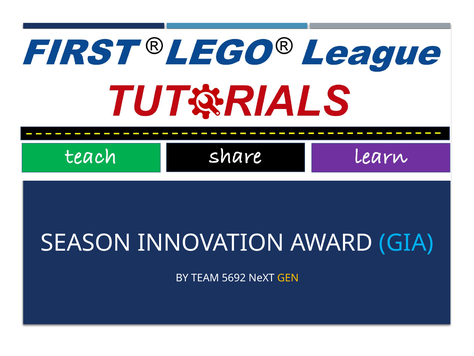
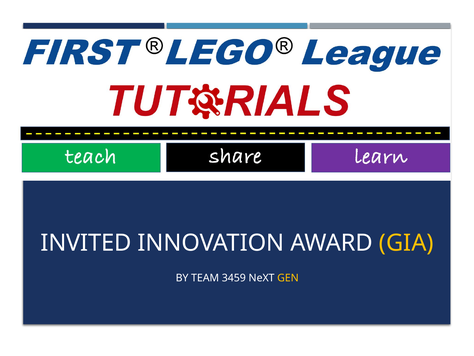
SEASON: SEASON -> INVITED (86, 243)
GIA colour: light blue -> yellow (406, 243)
5692: 5692 -> 3459 (234, 278)
